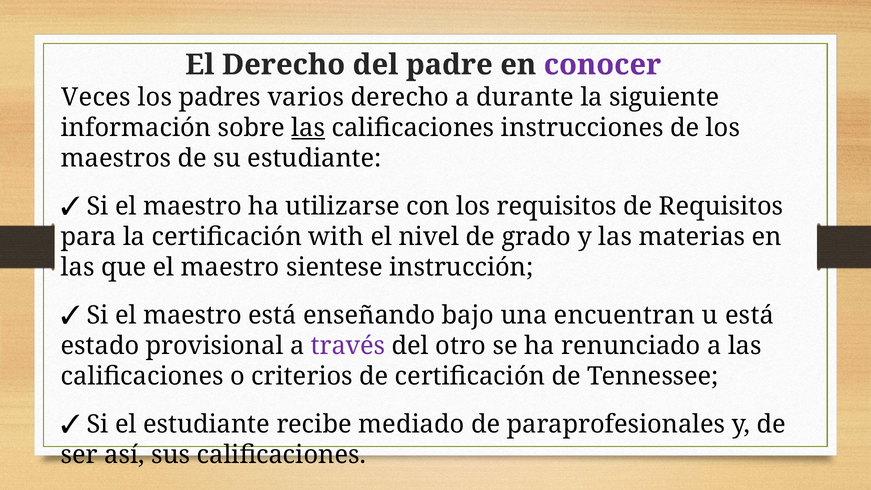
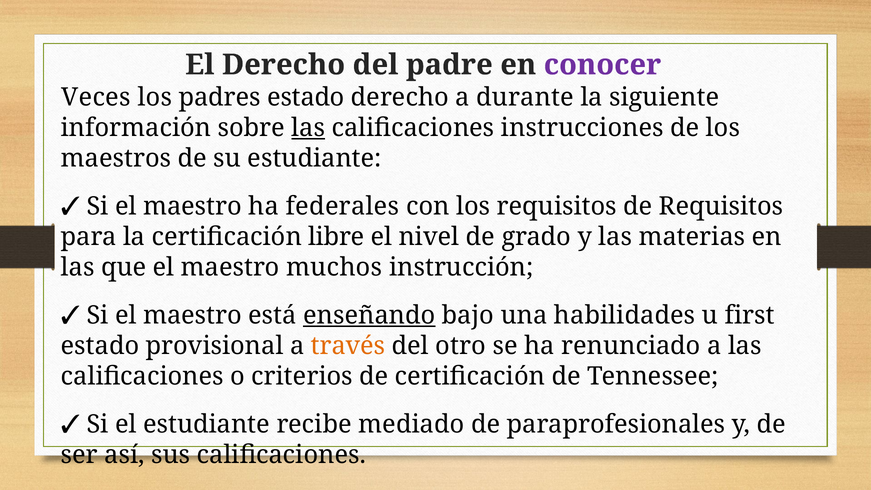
padres varios: varios -> estado (306, 97)
utilizarse: utilizarse -> federales (342, 206)
with: with -> libre (336, 237)
sientese: sientese -> muchos (334, 267)
enseñando underline: none -> present (369, 315)
encuentran: encuentran -> habilidades (625, 315)
u está: está -> first (750, 315)
través colour: purple -> orange (348, 346)
